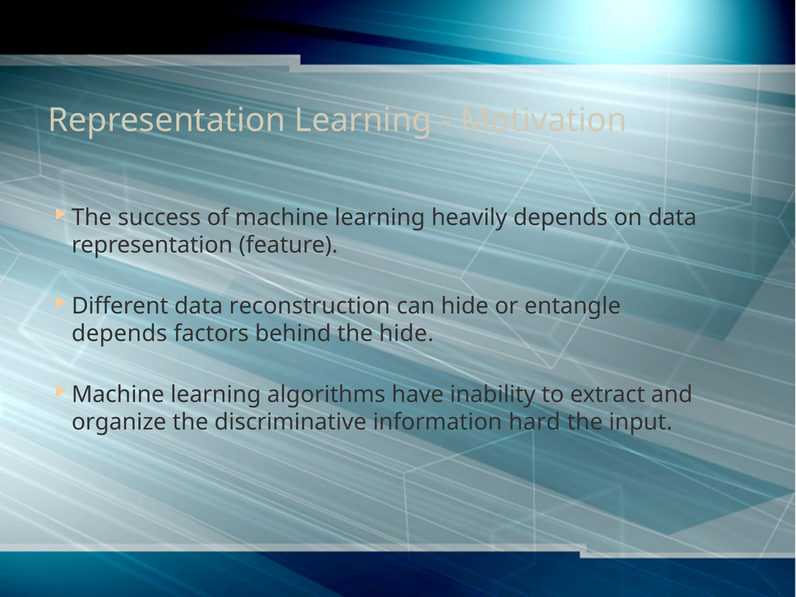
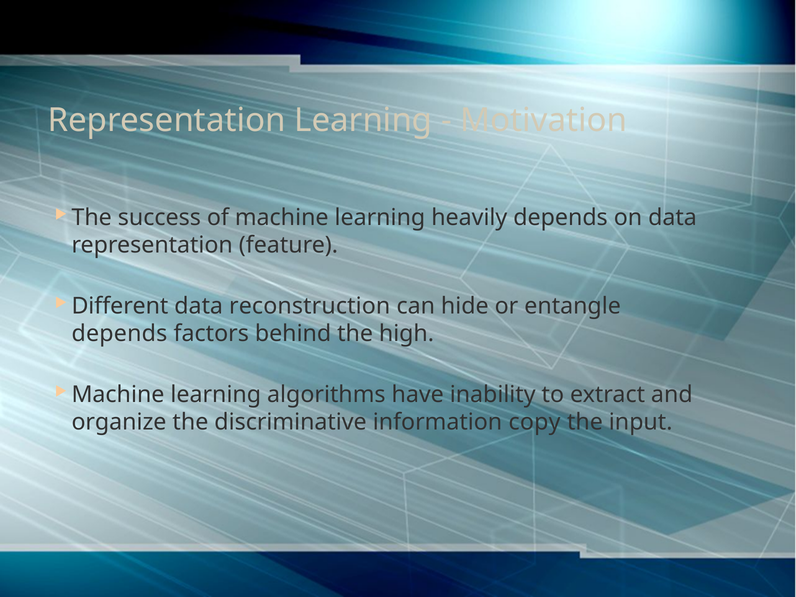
the hide: hide -> high (407, 334)
hard: hard -> copy (535, 422)
